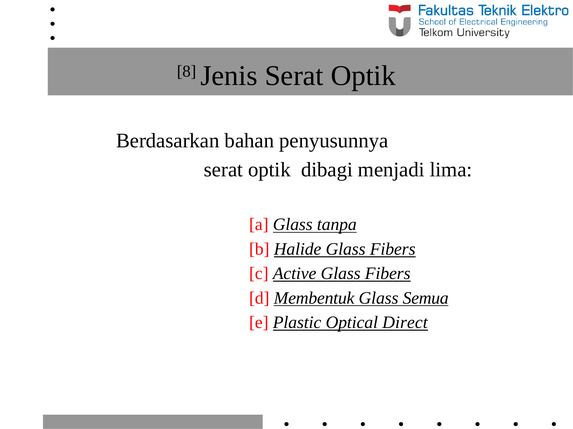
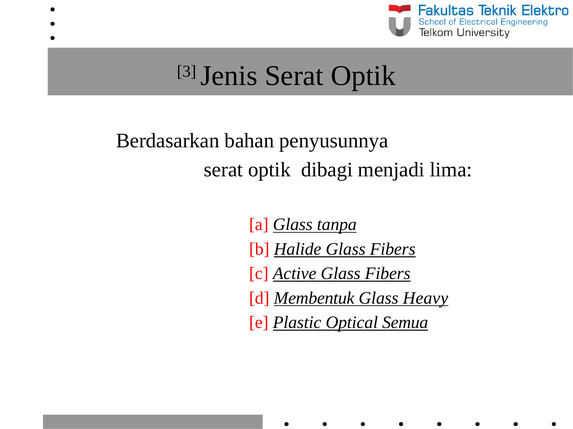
8: 8 -> 3 (187, 71)
Semua: Semua -> Heavy (426, 298)
Direct: Direct -> Semua (405, 323)
